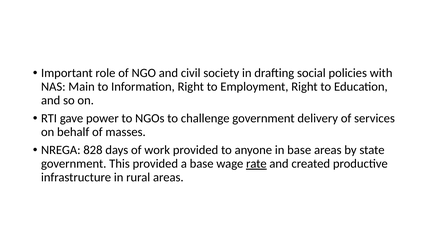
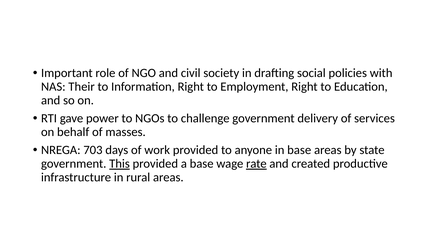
Main: Main -> Their (82, 87)
828: 828 -> 703 (93, 150)
This underline: none -> present (120, 164)
